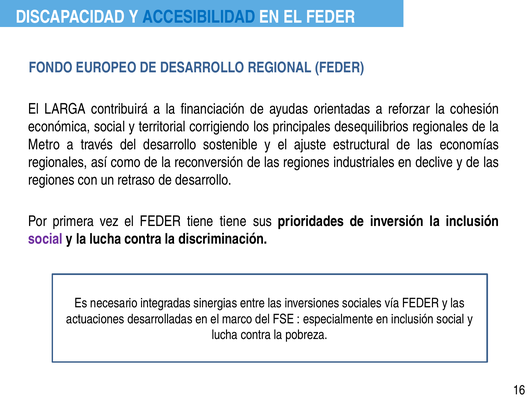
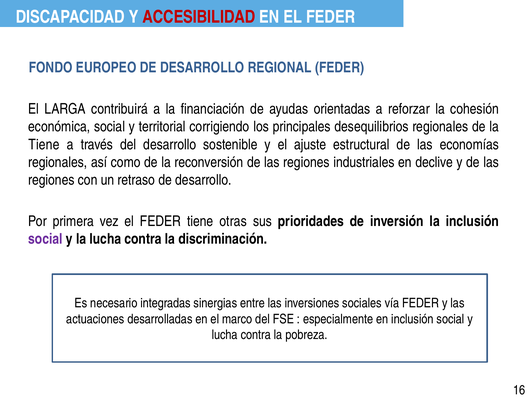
ACCESIBILIDAD colour: blue -> red (199, 17)
Metro: Metro -> Tiene (44, 145)
tiene tiene: tiene -> otras (233, 221)
